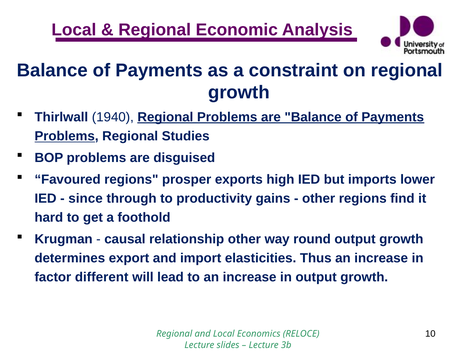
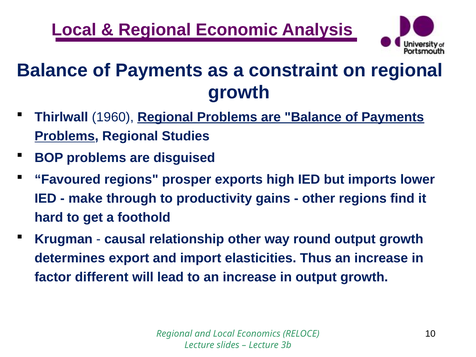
1940: 1940 -> 1960 (113, 117)
since: since -> make (86, 198)
